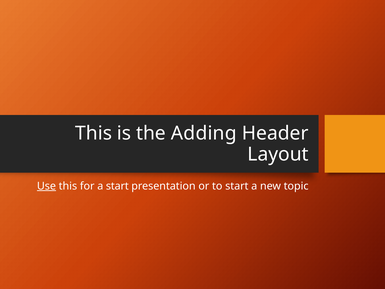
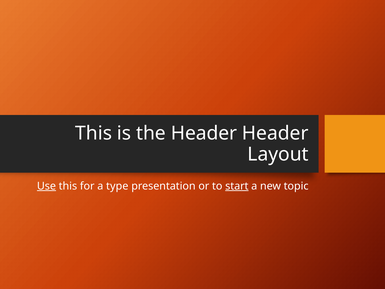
the Adding: Adding -> Header (204, 133)
a start: start -> type (117, 186)
start underline: none -> present (237, 186)
